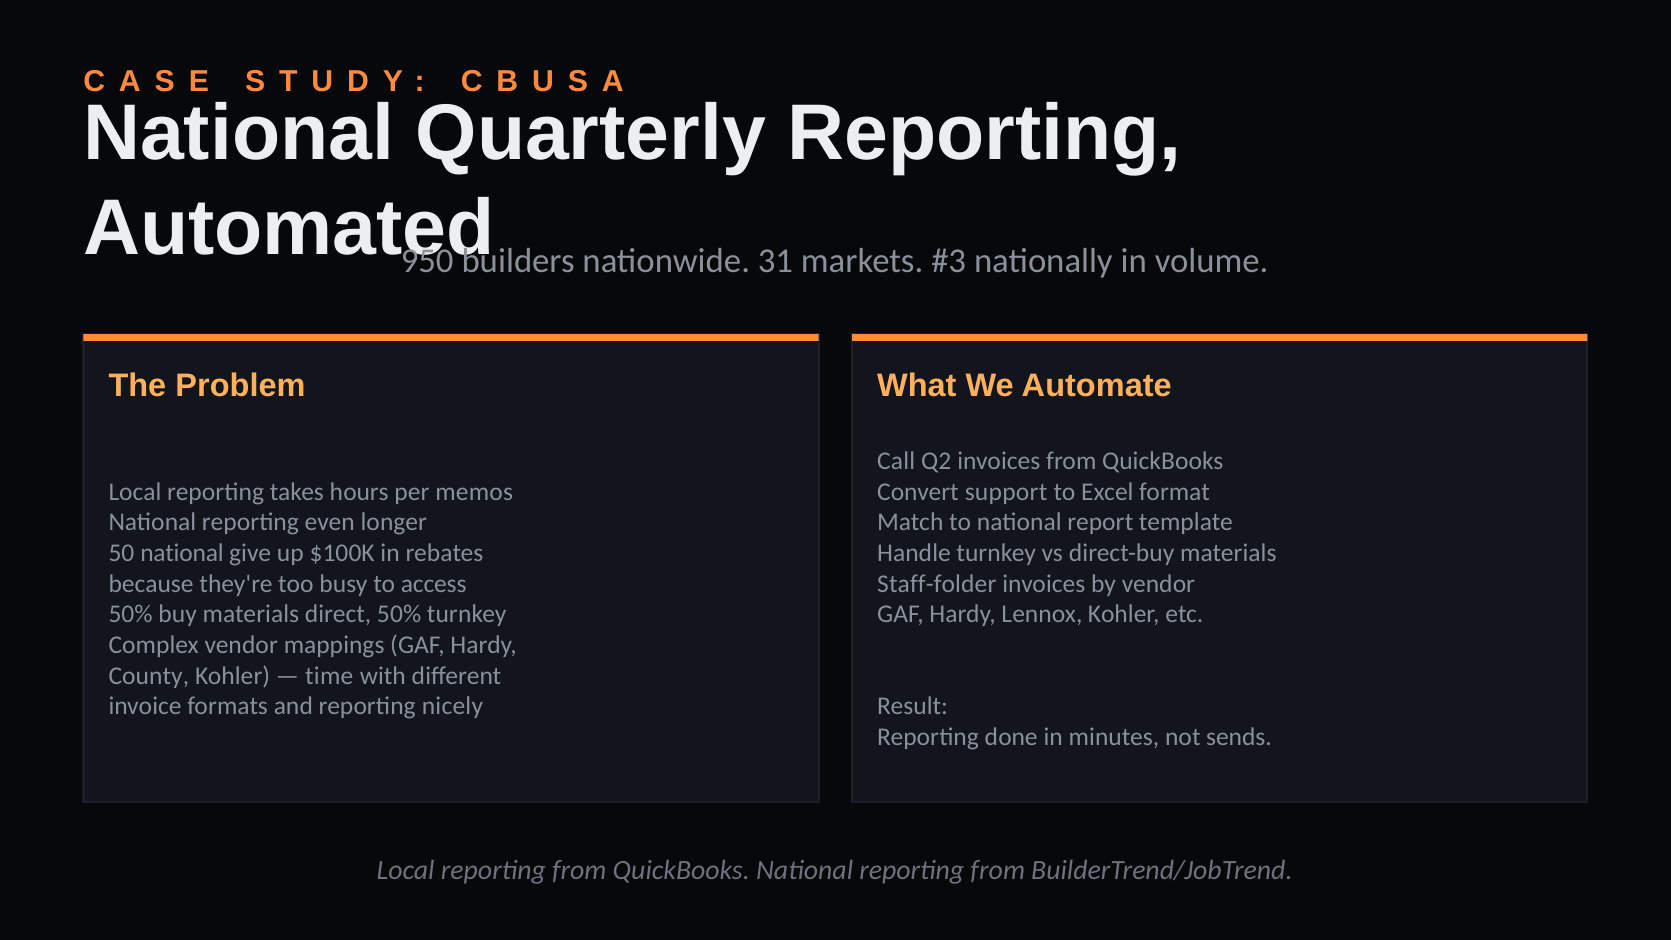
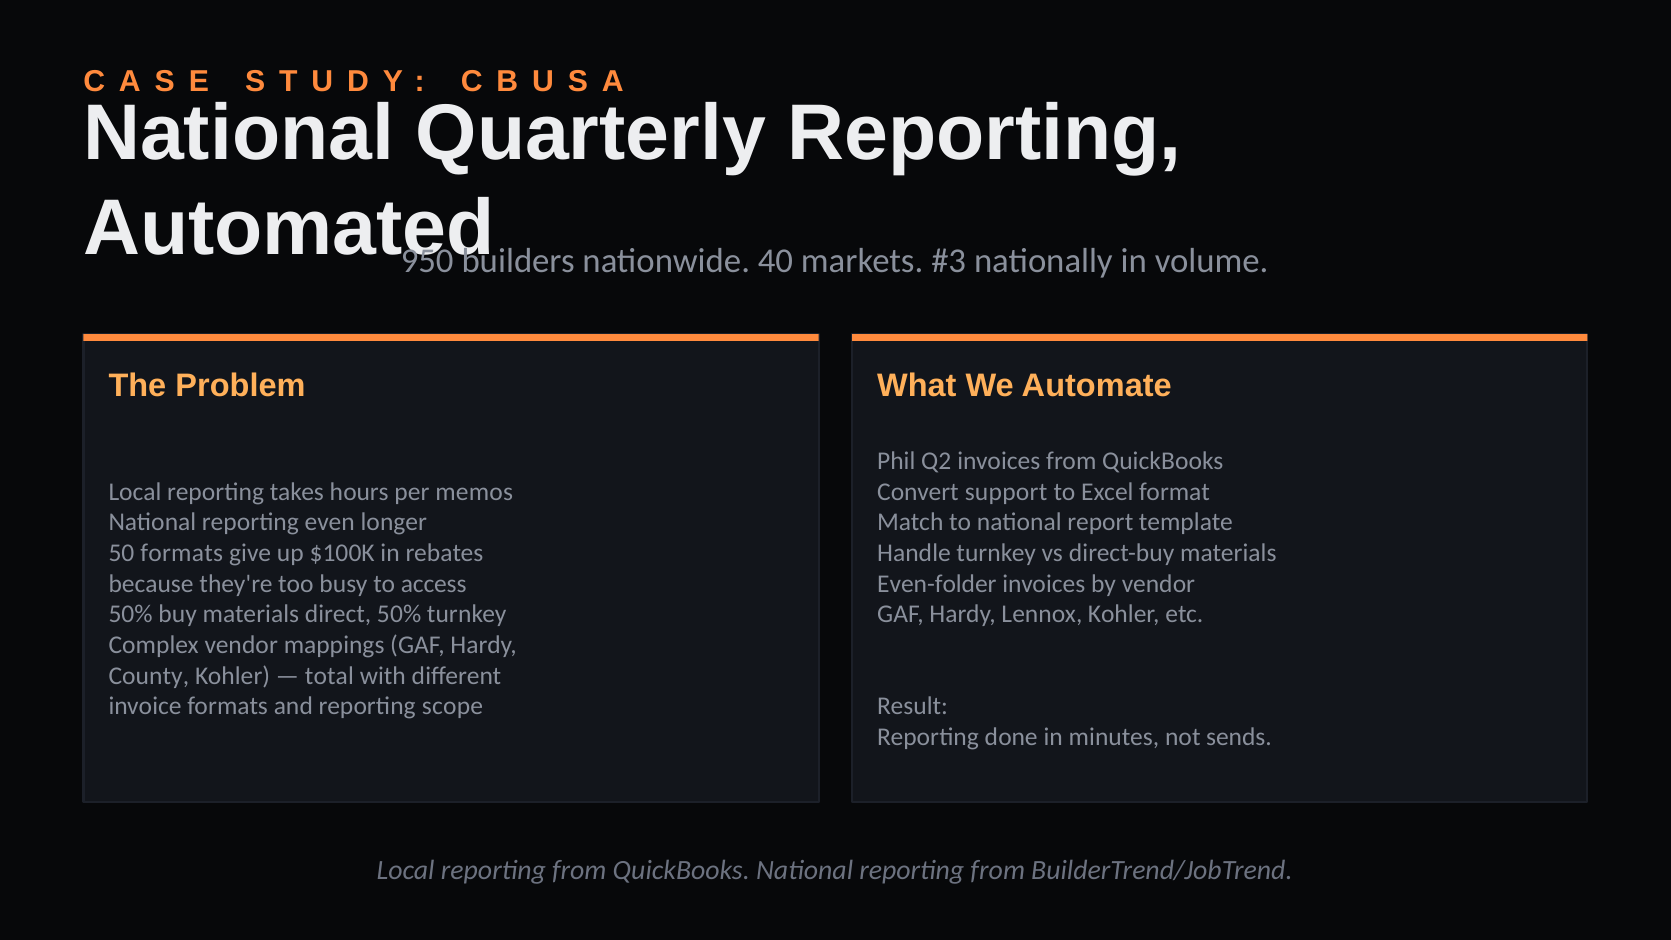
31: 31 -> 40 (775, 261)
Call: Call -> Phil (896, 461)
50 national: national -> formats (182, 553)
Staff-folder: Staff-folder -> Even-folder (937, 584)
time: time -> total (329, 676)
nicely: nicely -> scope (452, 706)
